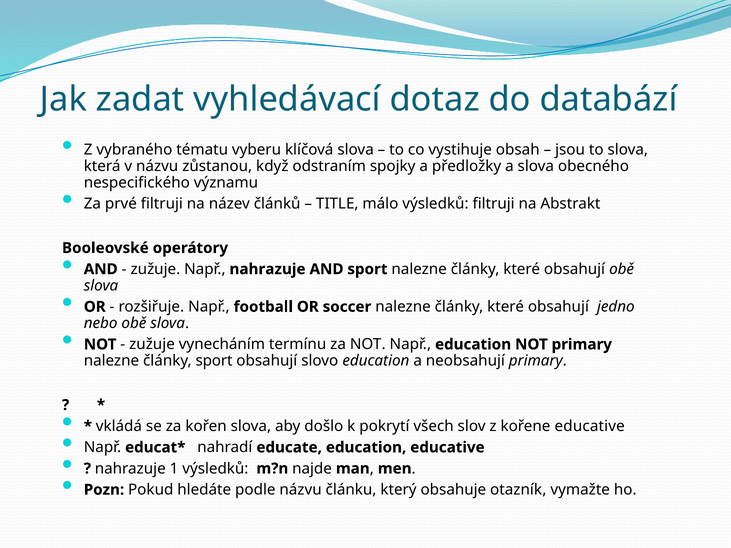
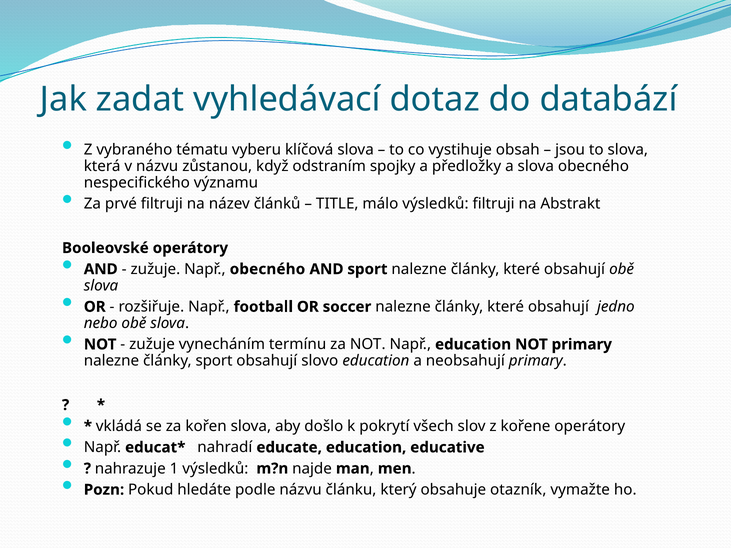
Např nahrazuje: nahrazuje -> obecného (267, 269)
kořene educative: educative -> operátory (590, 426)
